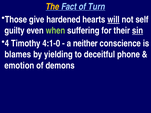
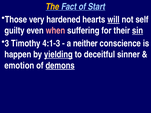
Turn: Turn -> Start (97, 7)
give: give -> very (37, 20)
when colour: light green -> pink (55, 31)
4: 4 -> 3 (7, 44)
4:1-0: 4:1-0 -> 4:1-3 (51, 44)
blames: blames -> happen (18, 55)
yielding underline: none -> present (58, 55)
phone: phone -> sinner (128, 55)
demons underline: none -> present (60, 66)
